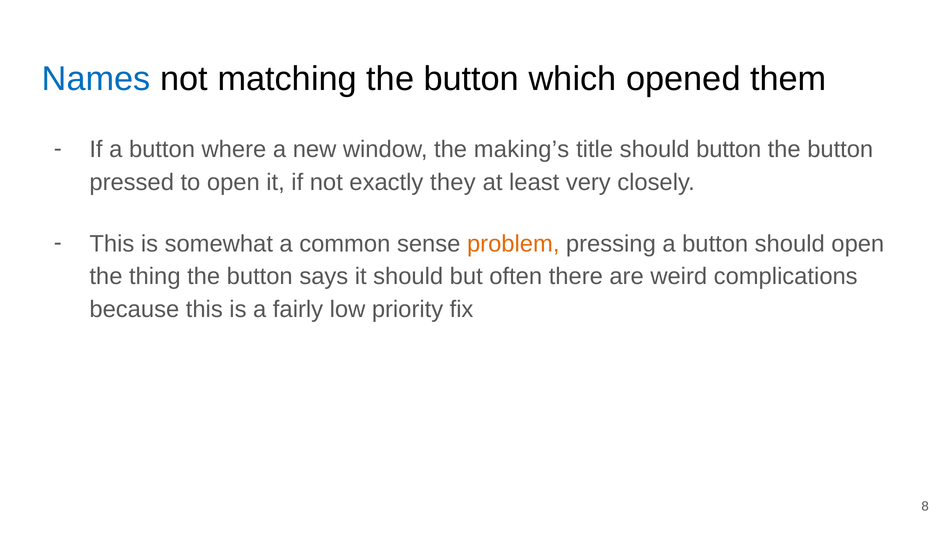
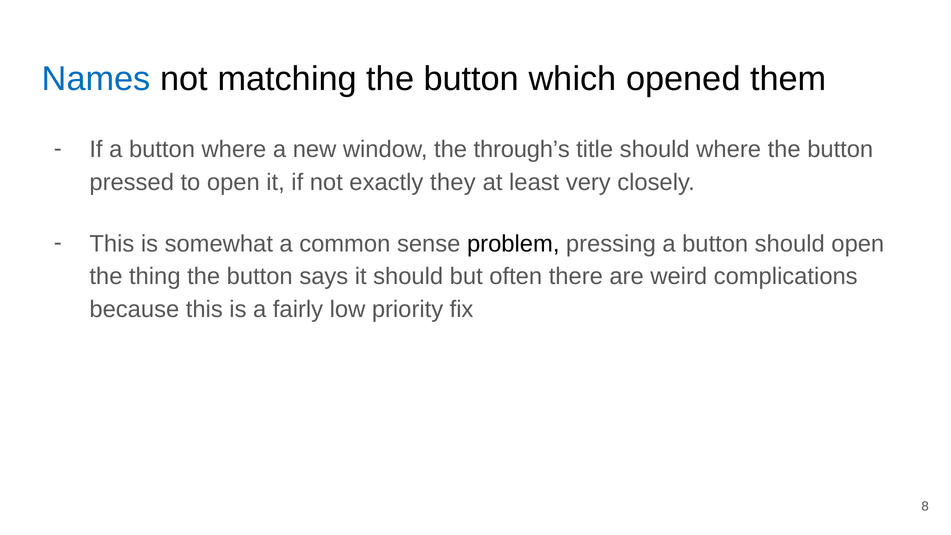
making’s: making’s -> through’s (522, 150)
should button: button -> where (729, 150)
problem colour: orange -> black (513, 244)
